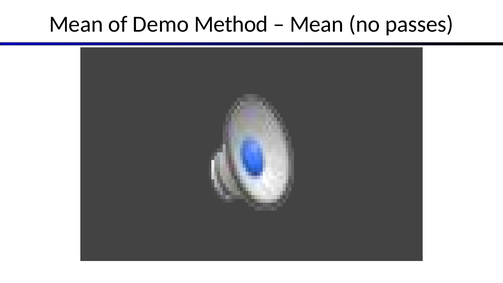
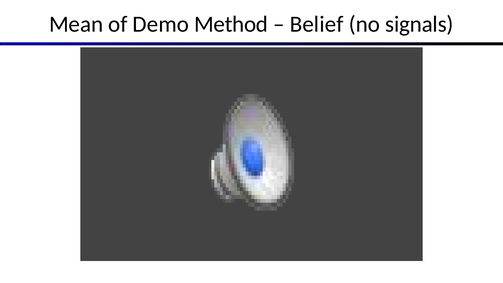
Mean: Mean -> Belief (317, 24)
passes: passes -> signals (419, 24)
